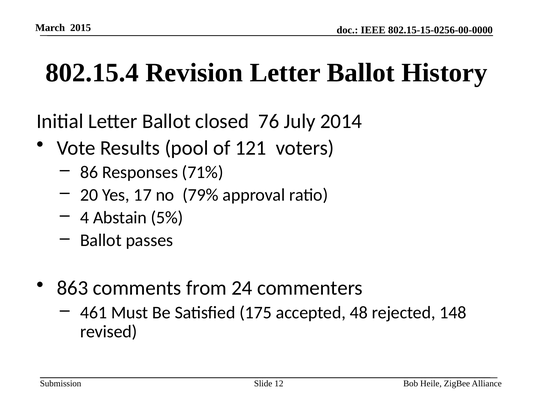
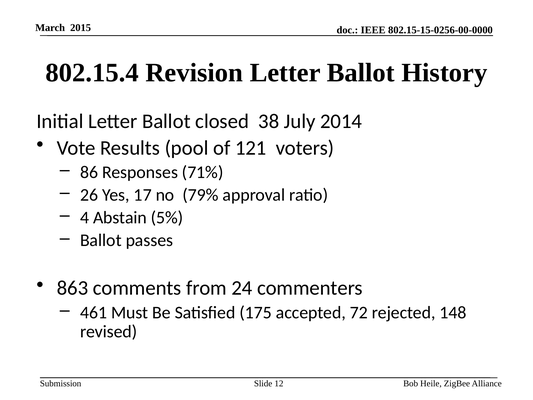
76: 76 -> 38 (269, 121)
20: 20 -> 26 (89, 195)
48: 48 -> 72 (359, 312)
